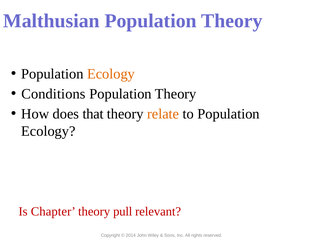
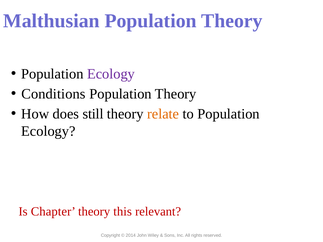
Ecology colour: orange -> purple (111, 74)
that: that -> still (93, 114)
pull: pull -> this (123, 212)
